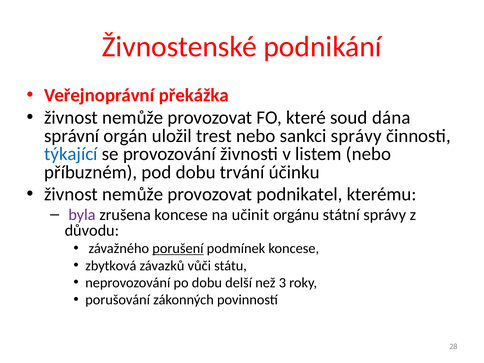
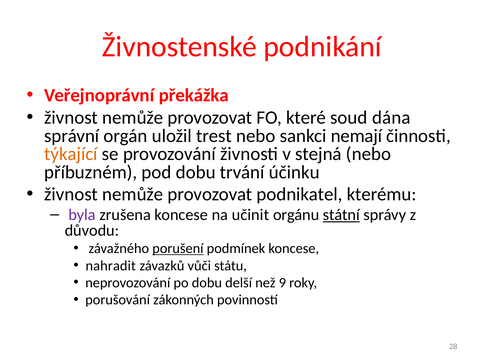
sankci správy: správy -> nemají (356, 136)
týkající colour: blue -> orange (71, 154)
listem: listem -> stejná (318, 154)
státní underline: none -> present (341, 215)
zbytková: zbytková -> nahradit (111, 266)
3: 3 -> 9 (282, 283)
